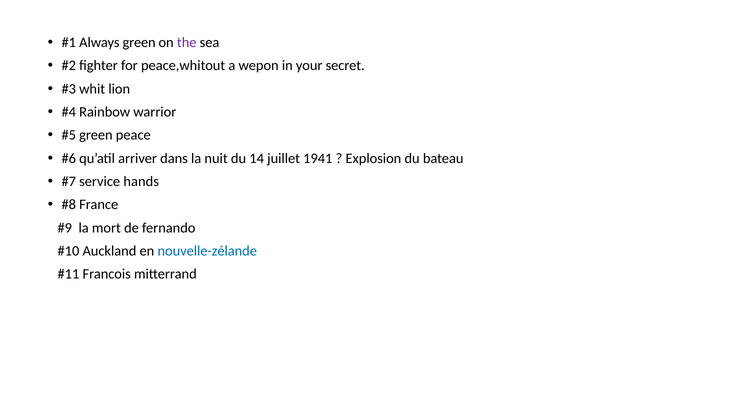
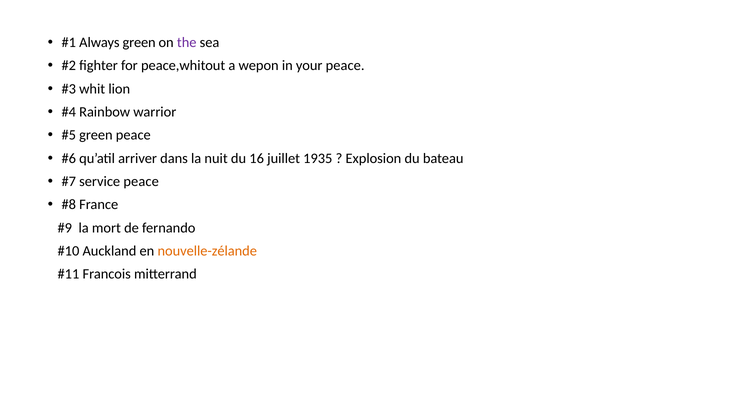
your secret: secret -> peace (345, 66)
14: 14 -> 16 (257, 158)
1941: 1941 -> 1935 (318, 158)
service hands: hands -> peace (141, 181)
nouvelle-zélande colour: blue -> orange (207, 251)
